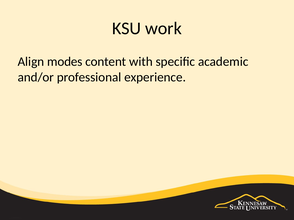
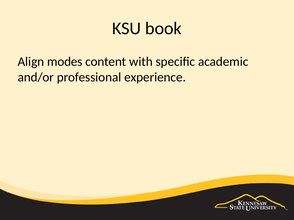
work: work -> book (163, 28)
